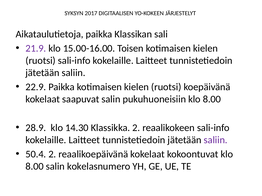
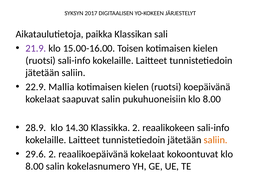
22.9 Paikka: Paikka -> Mallia (61, 87)
saliin colour: purple -> orange (216, 140)
50.4: 50.4 -> 29.6 (36, 154)
